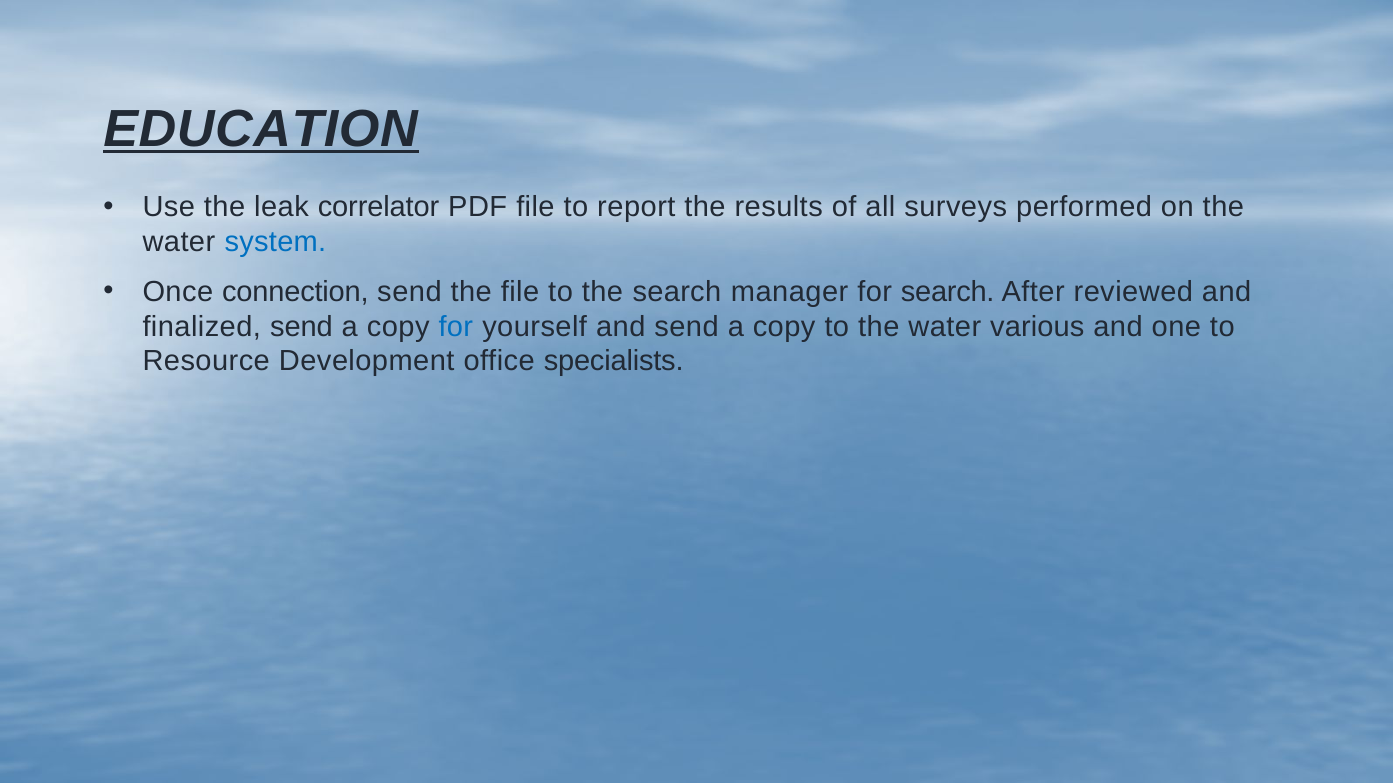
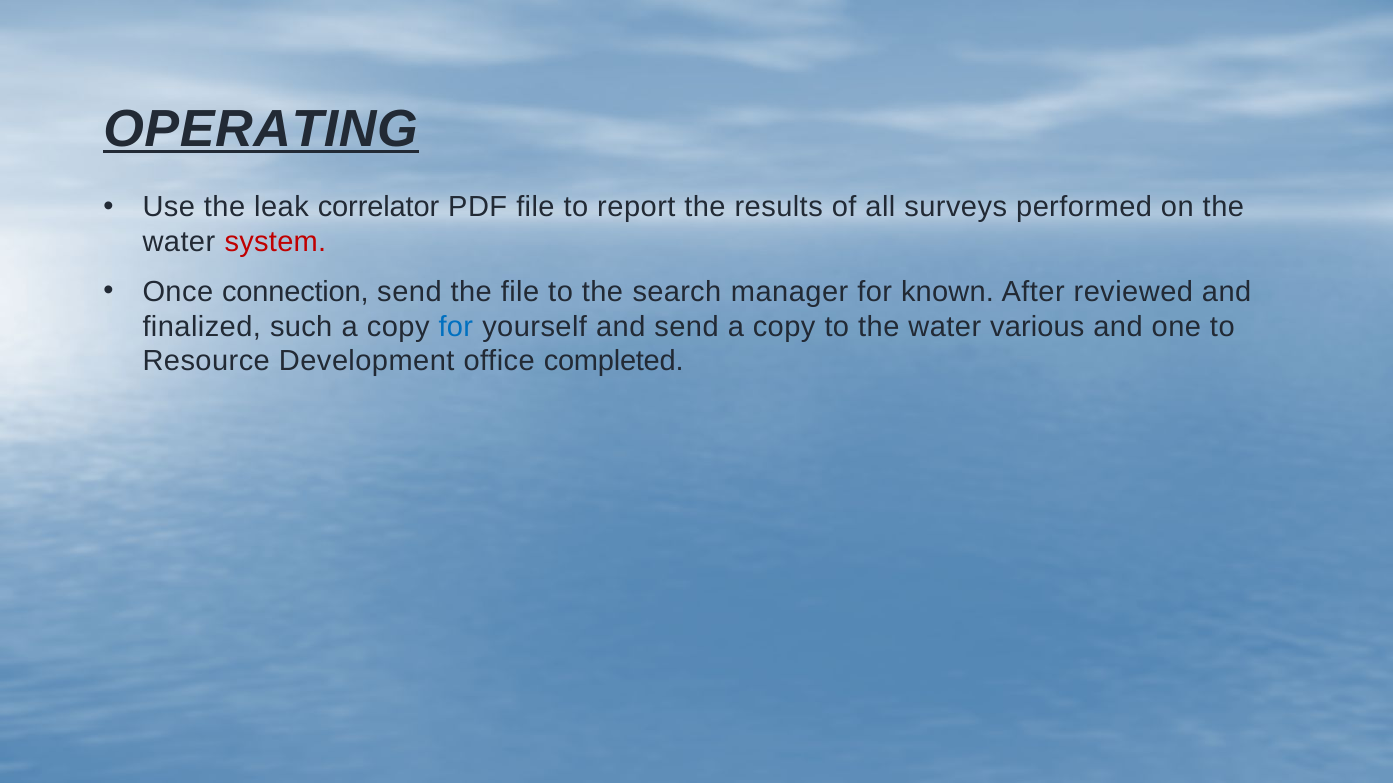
EDUCATION: EDUCATION -> OPERATING (261, 129)
system colour: blue -> red (275, 242)
for search: search -> known (947, 292)
finalized send: send -> such (301, 327)
specialists: specialists -> completed (614, 362)
